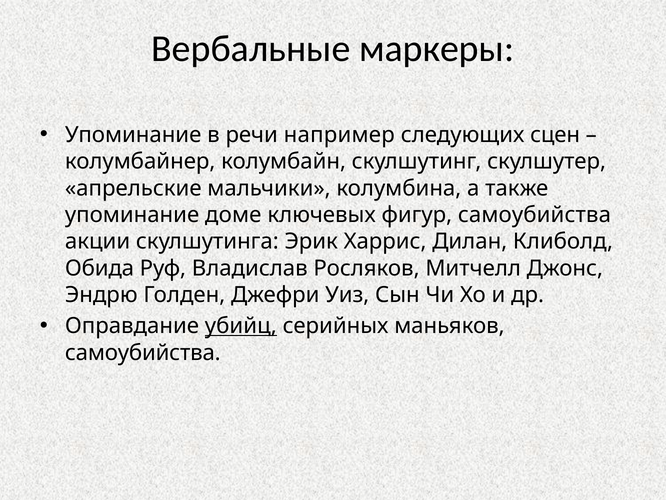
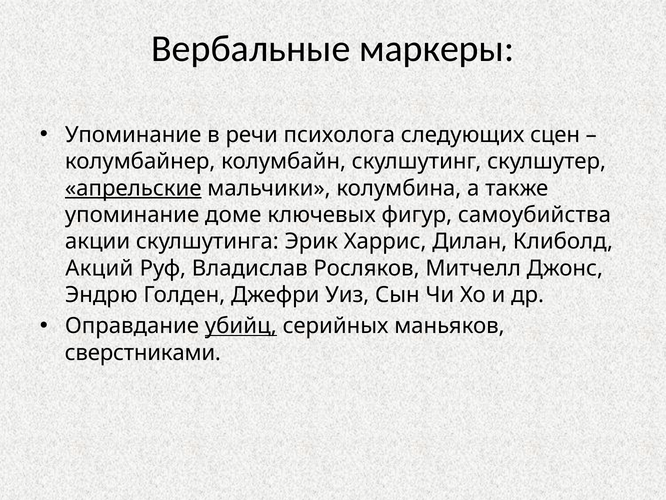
например: например -> психолога (339, 135)
апрельские underline: none -> present (133, 188)
Обида: Обида -> Акций (99, 268)
самоубийства: самоубийства -> сверстниками (143, 352)
